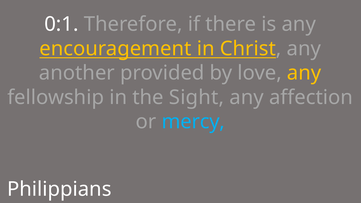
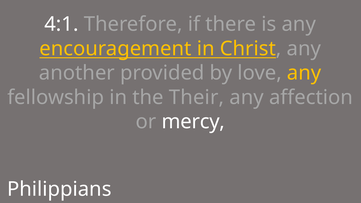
0:1: 0:1 -> 4:1 (61, 24)
Sight: Sight -> Their (196, 97)
mercy colour: light blue -> white (193, 122)
